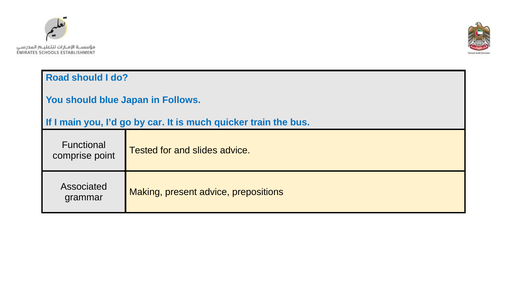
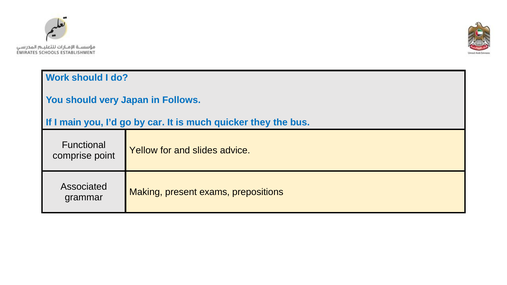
Road: Road -> Work (58, 78)
blue: blue -> very (109, 100)
train: train -> they (261, 122)
Tested: Tested -> Yellow (143, 150)
present advice: advice -> exams (215, 192)
